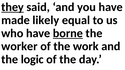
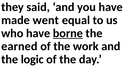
they underline: present -> none (12, 7)
likely: likely -> went (46, 20)
worker: worker -> earned (19, 46)
